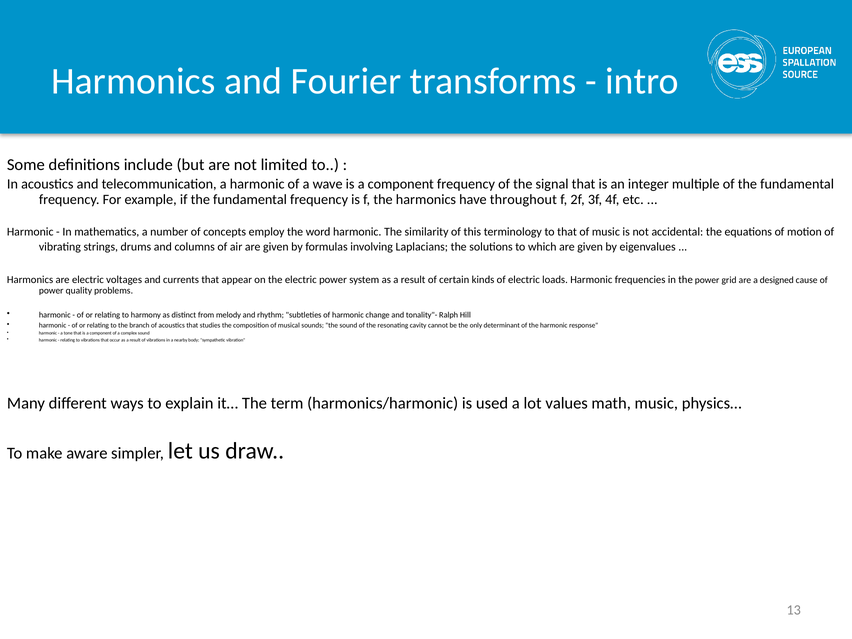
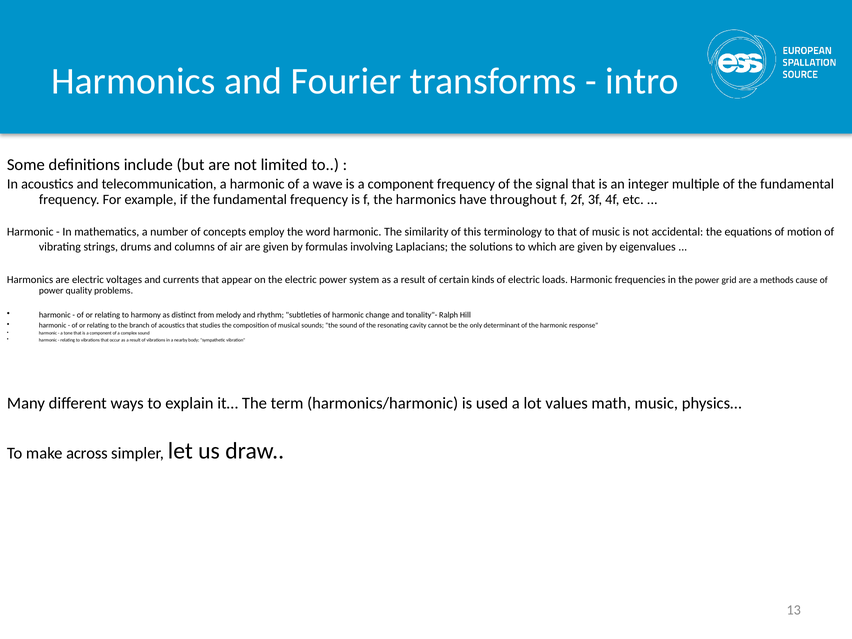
designed: designed -> methods (777, 280)
aware: aware -> across (87, 453)
